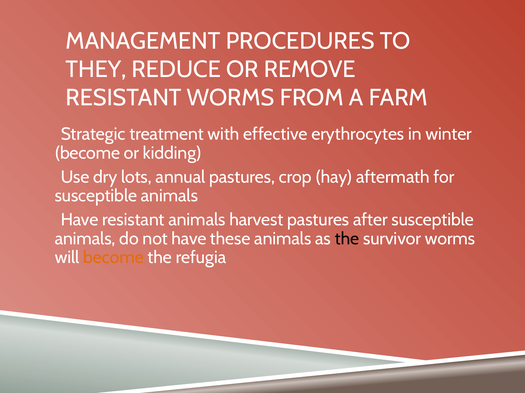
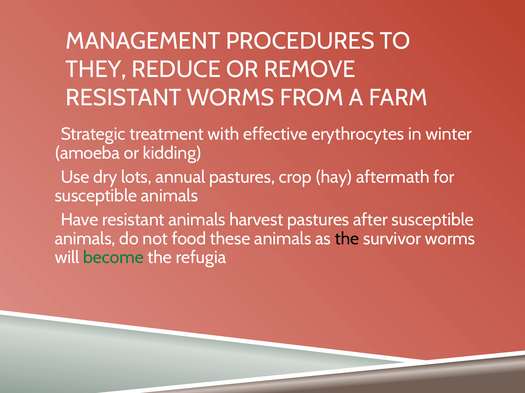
become: become -> amoeba (87, 153)
have: have -> food (189, 239)
become colour: orange -> green (113, 258)
